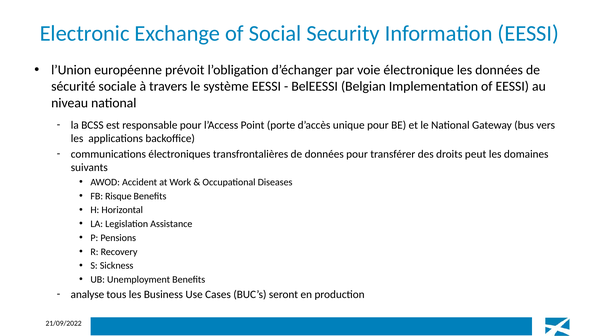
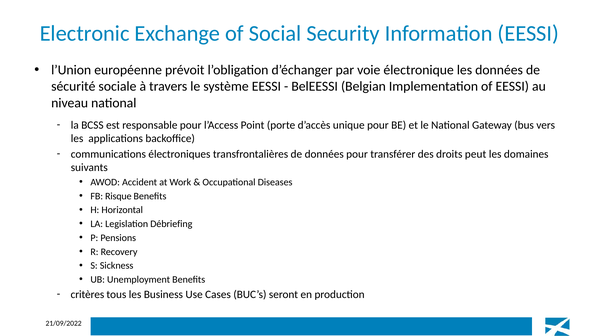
Assistance: Assistance -> Débriefing (171, 224)
analyse: analyse -> critères (87, 295)
